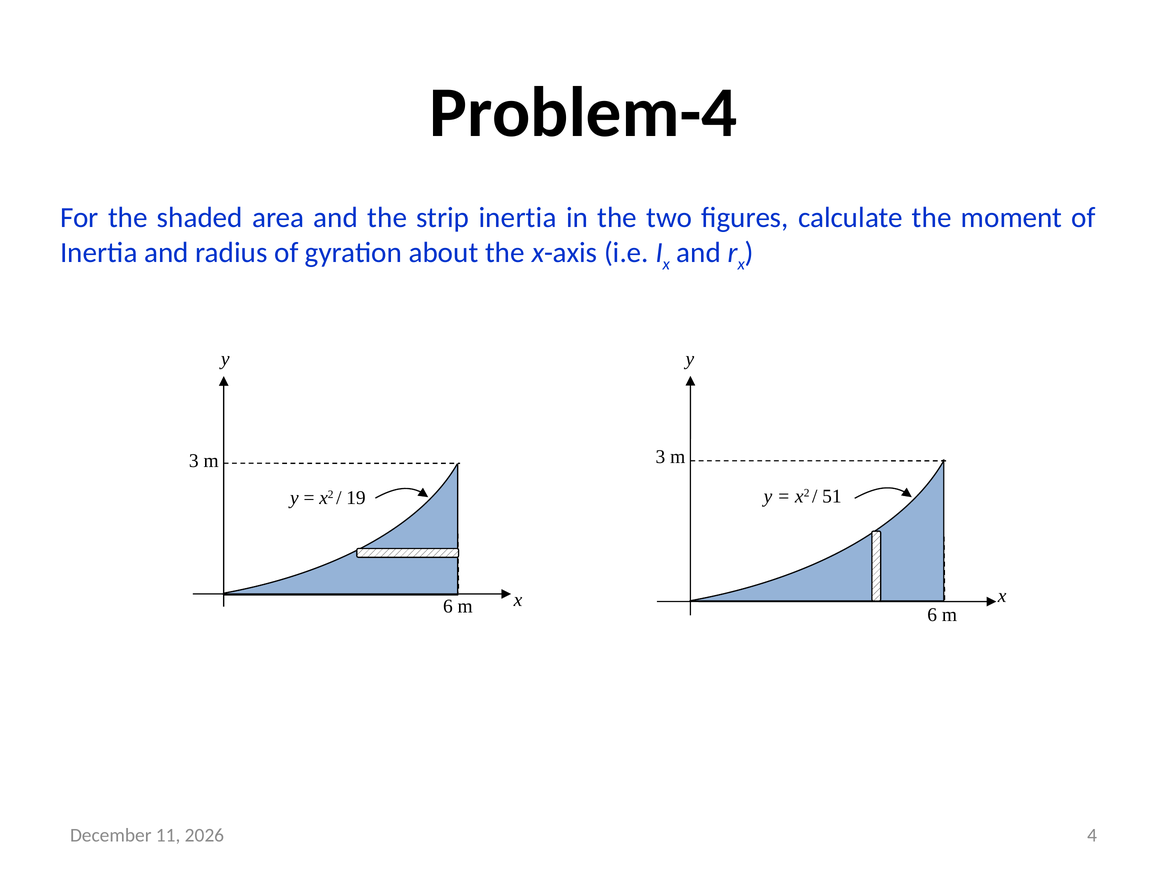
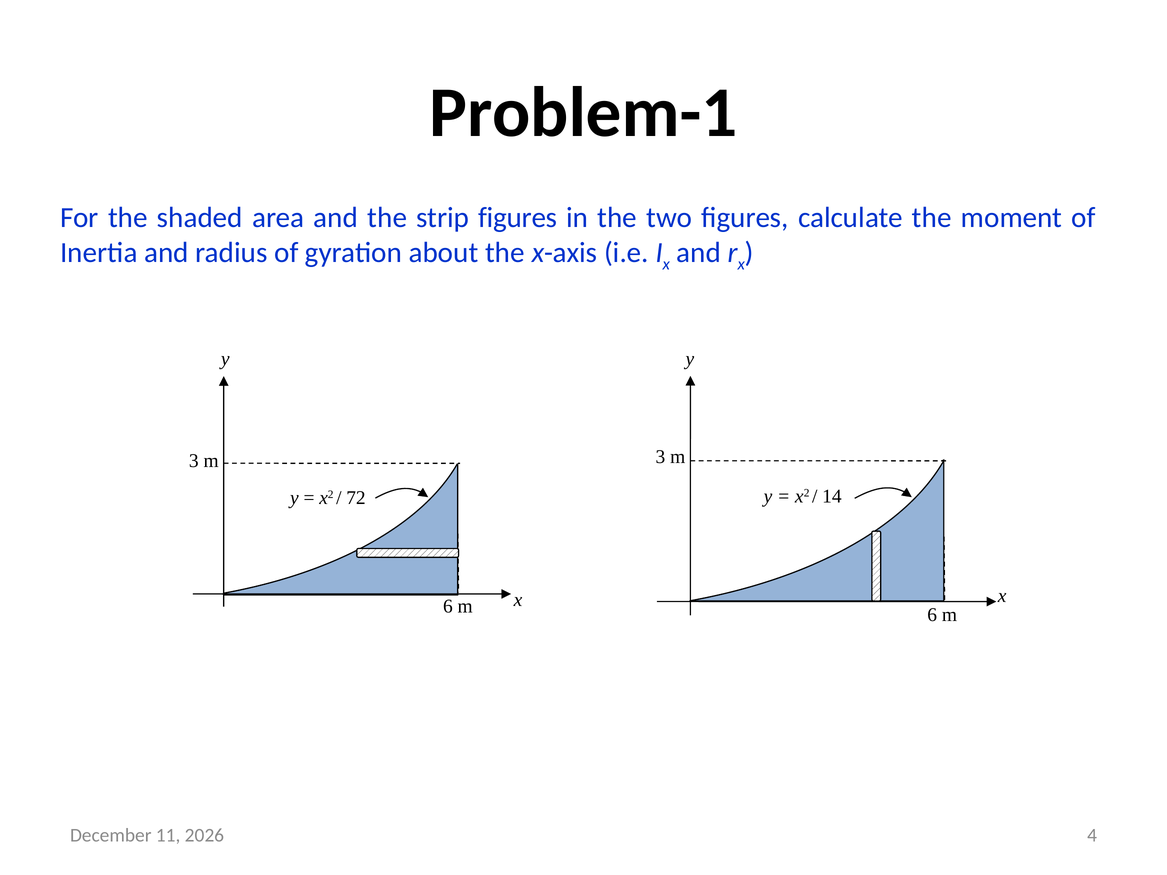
Problem-4: Problem-4 -> Problem-1 (583, 113)
strip inertia: inertia -> figures (518, 218)
51: 51 -> 14 (832, 496)
19: 19 -> 72 (356, 498)
